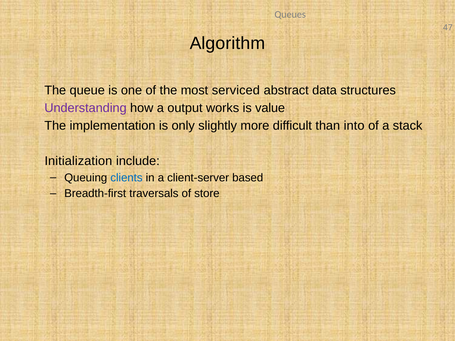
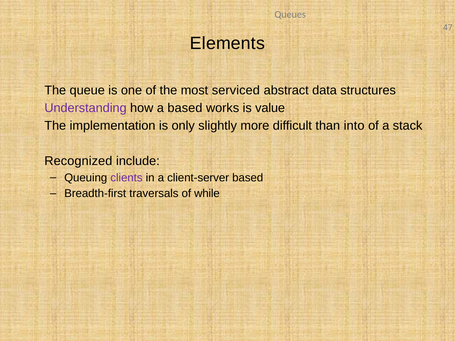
Algorithm: Algorithm -> Elements (227, 43)
a output: output -> based (185, 108)
Initialization: Initialization -> Recognized (78, 161)
clients colour: blue -> purple (126, 178)
store: store -> while (207, 194)
